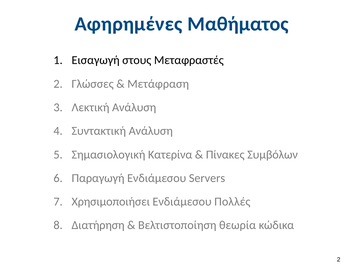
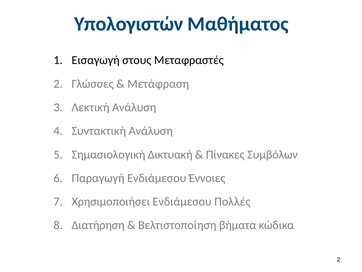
Αφηρημένες: Αφηρημένες -> Υπολογιστών (129, 24)
Κατερίνα: Κατερίνα -> Δικτυακή (170, 154)
Servers: Servers -> Έννοιες (207, 178)
θεωρία: θεωρία -> βήματα (238, 225)
